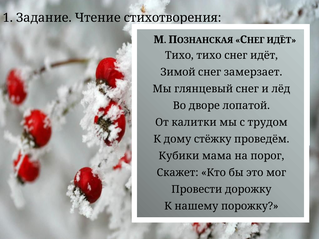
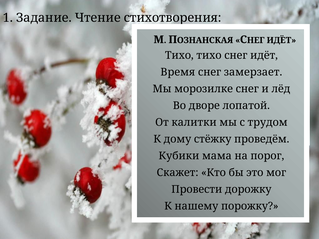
Зимой: Зимой -> Время (178, 72)
глянцевый: глянцевый -> морозилке (204, 89)
